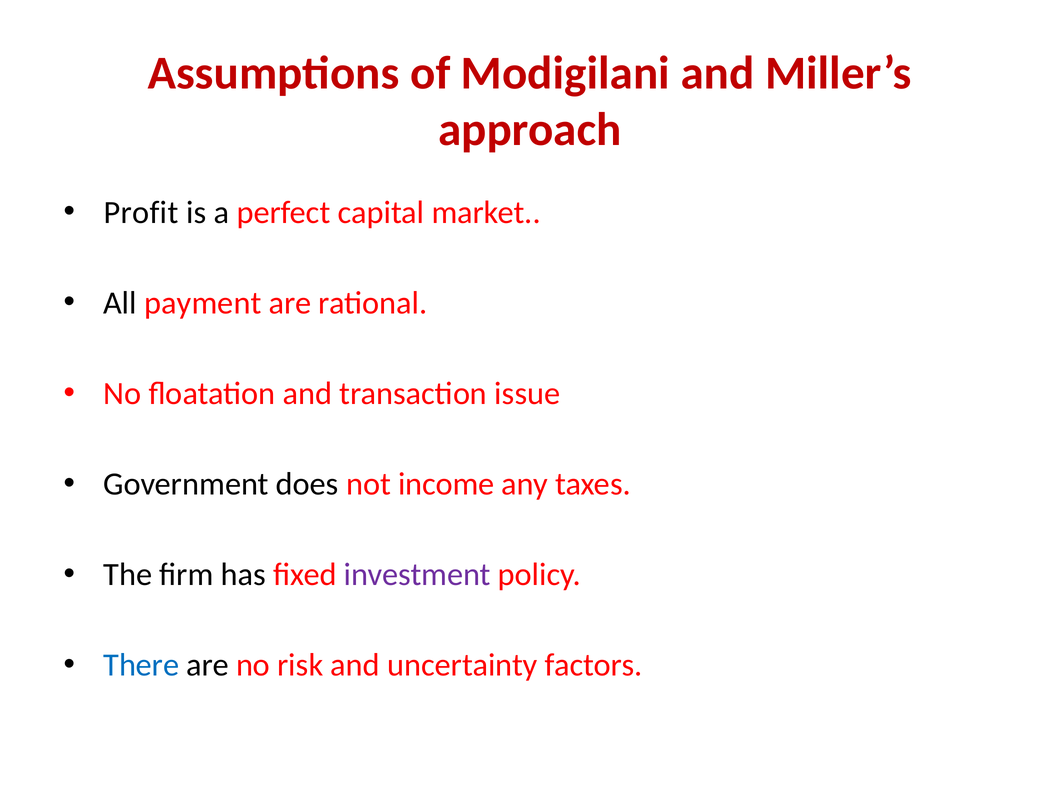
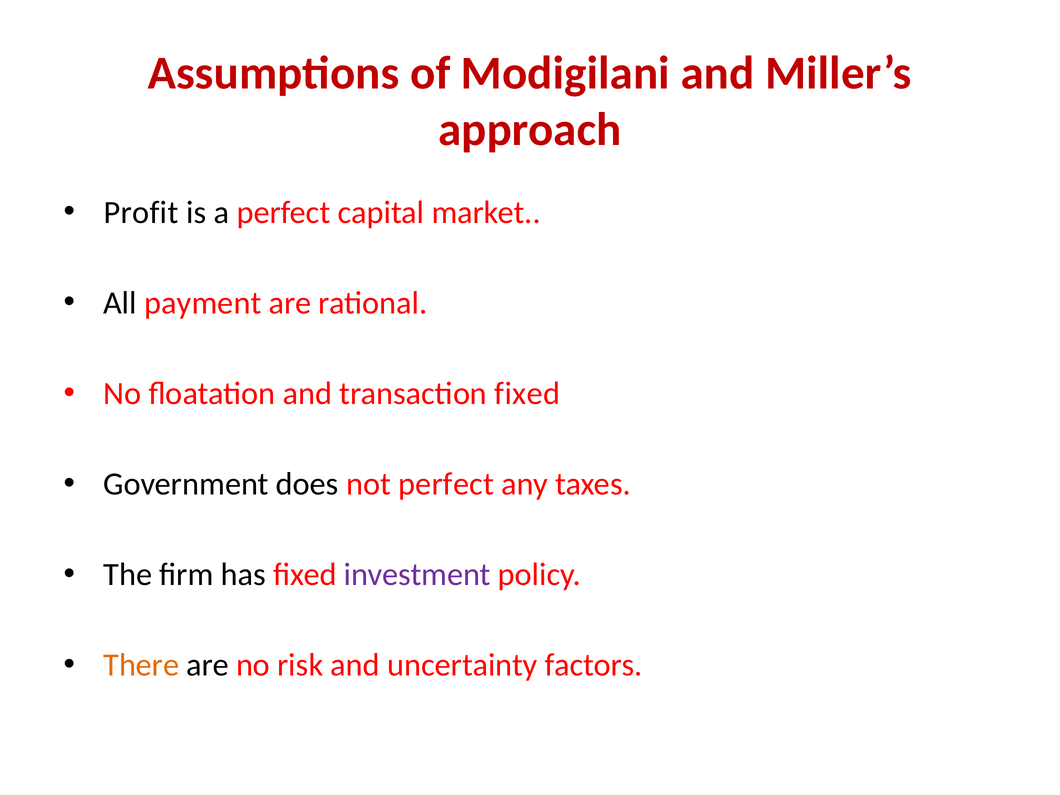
transaction issue: issue -> fixed (527, 394)
not income: income -> perfect (446, 484)
There colour: blue -> orange (141, 665)
